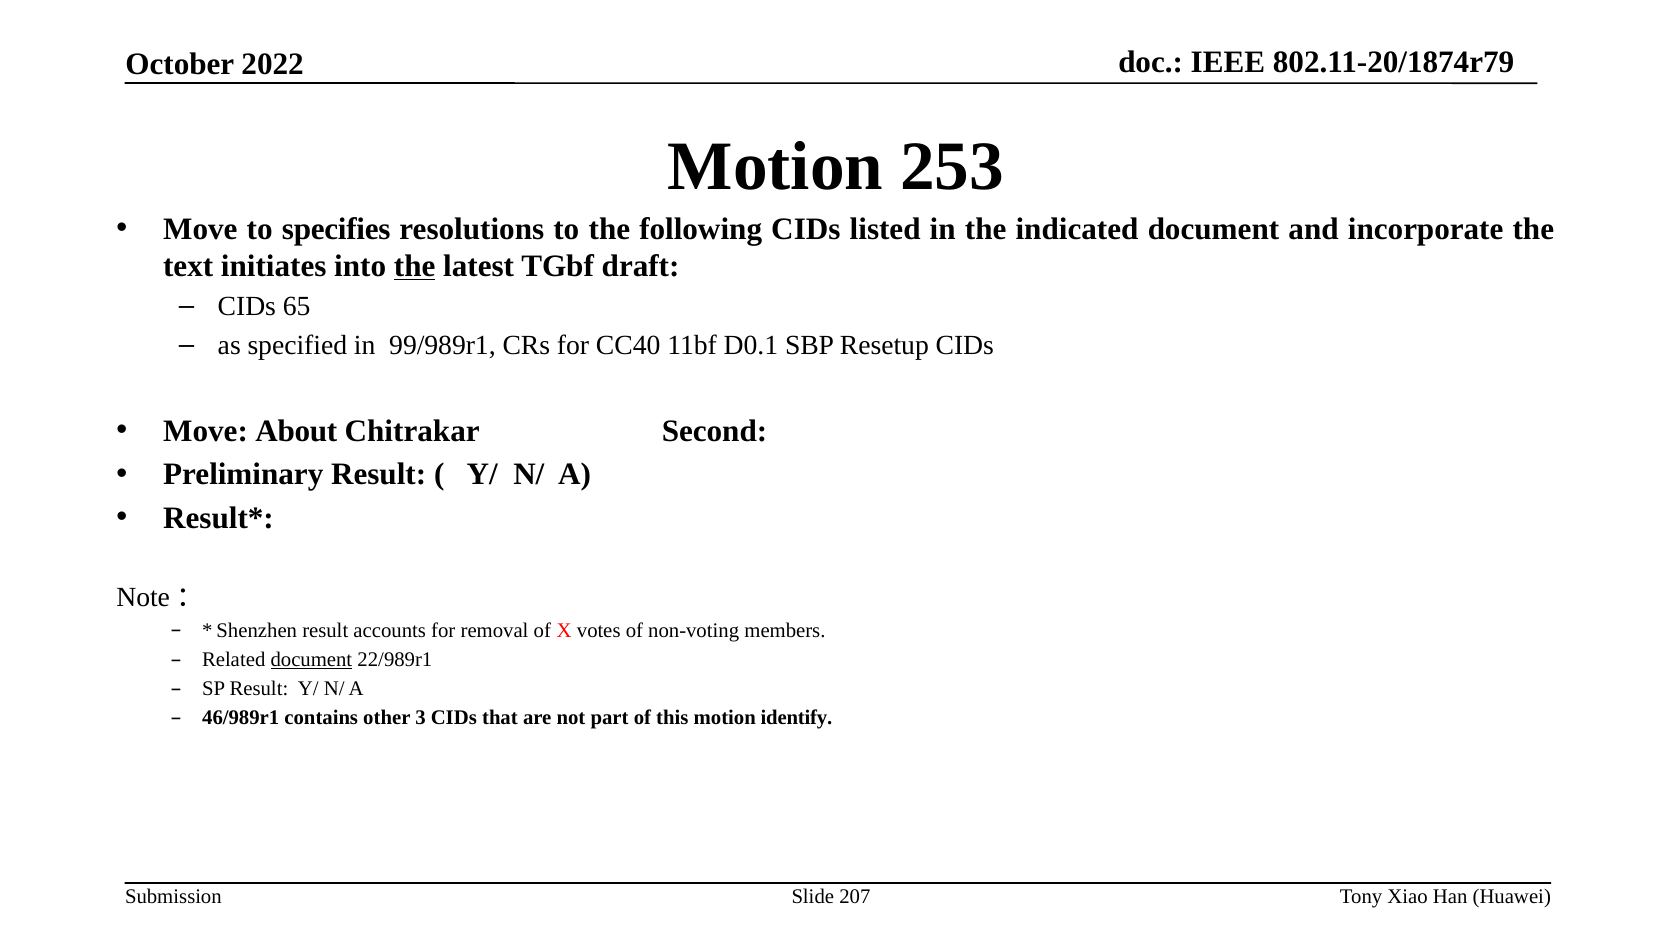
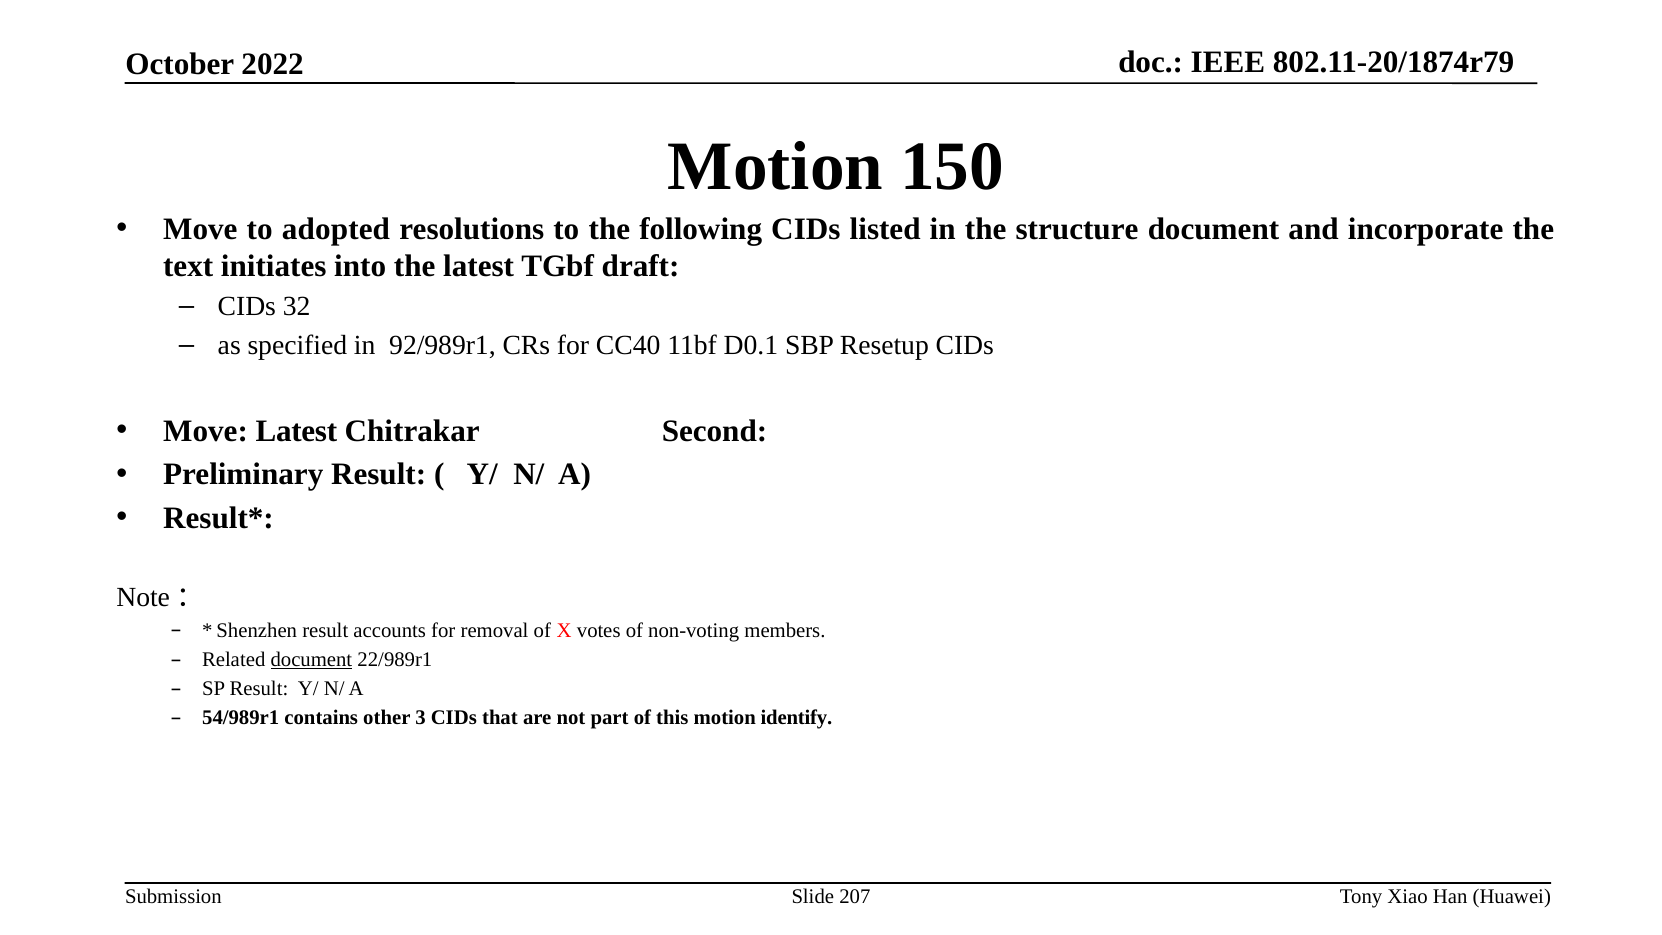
253: 253 -> 150 (952, 167)
specifies: specifies -> adopted (336, 229)
indicated: indicated -> structure (1077, 229)
the underline: present -> none (415, 266)
65: 65 -> 32 (297, 307)
99/989r1: 99/989r1 -> 92/989r1 (442, 345)
Move About: About -> Latest (296, 431)
46/989r1: 46/989r1 -> 54/989r1 (241, 718)
